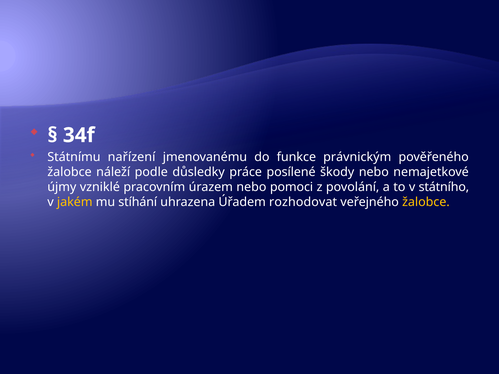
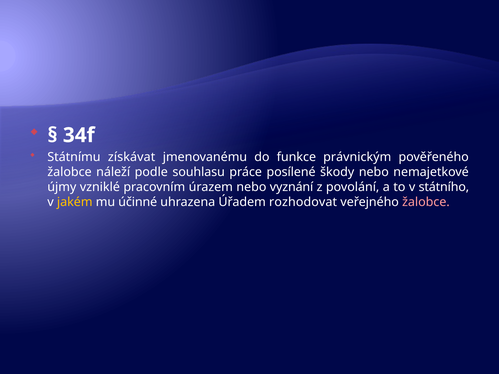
nařízení: nařízení -> získávat (132, 157)
důsledky: důsledky -> souhlasu (199, 172)
pomoci: pomoci -> vyznání (292, 187)
stíhání: stíhání -> účinné (138, 202)
žalobce colour: yellow -> pink (426, 202)
